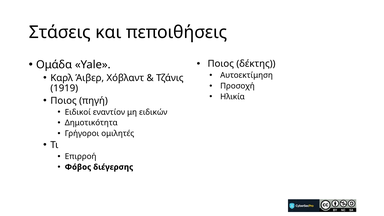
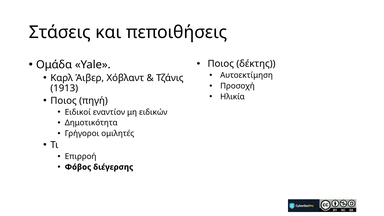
1919: 1919 -> 1913 (64, 88)
